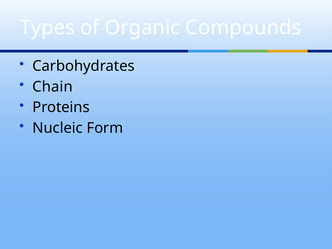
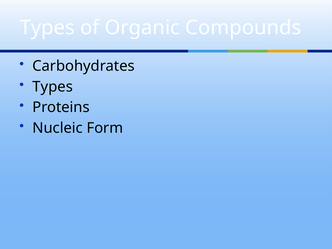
Chain: Chain -> Types (53, 87)
